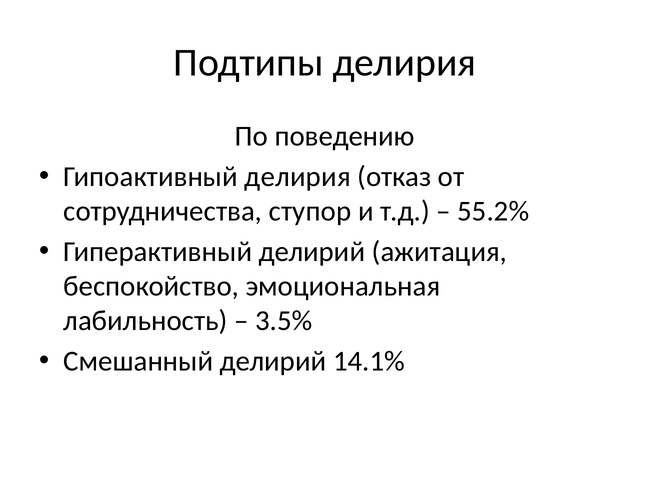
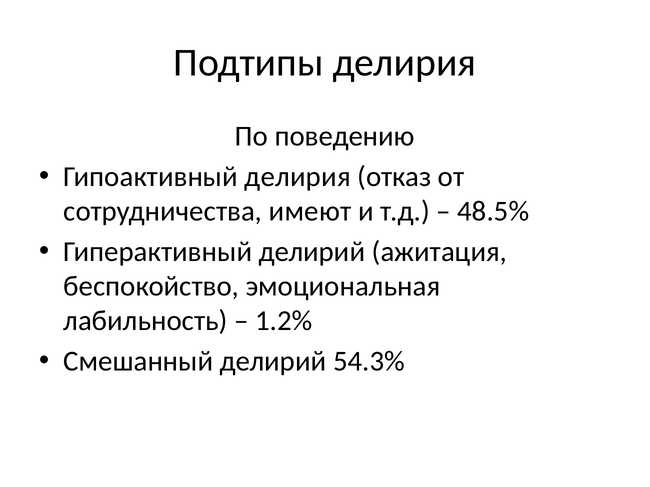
ступор: ступор -> имеют (310, 211)
55.2%: 55.2% -> 48.5% (493, 211)
3.5%: 3.5% -> 1.2% (284, 321)
14.1%: 14.1% -> 54.3% (369, 362)
